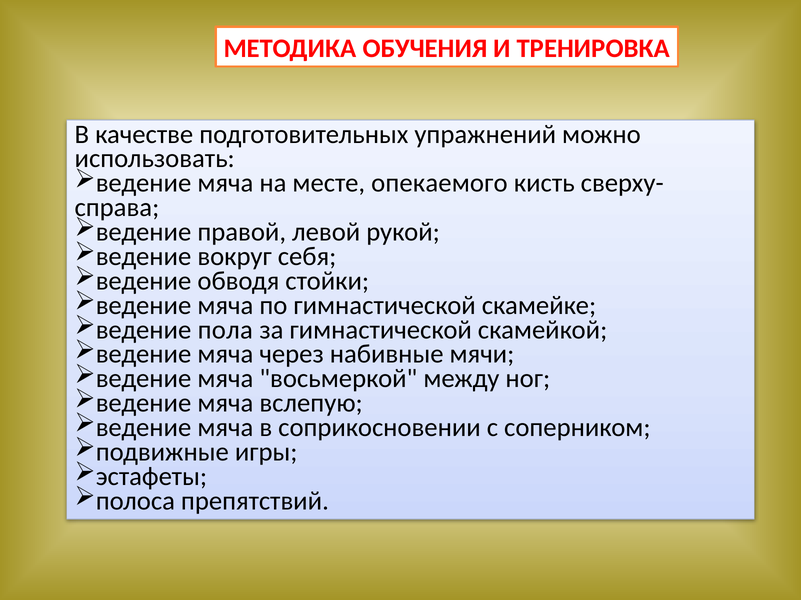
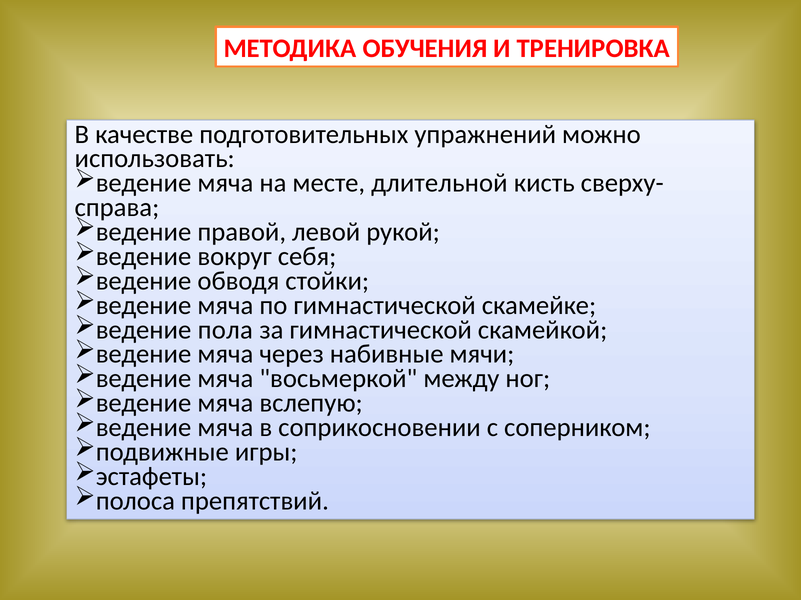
опекаемого: опекаемого -> длительной (439, 183)
